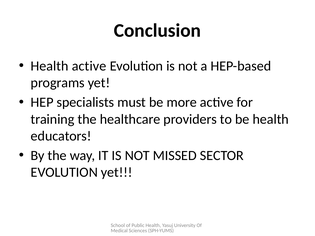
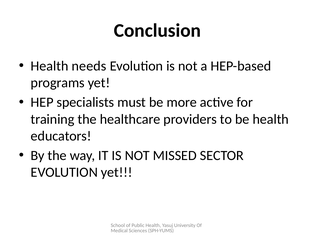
Health active: active -> needs (89, 66)
